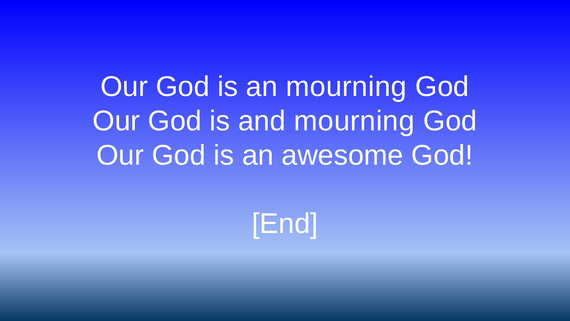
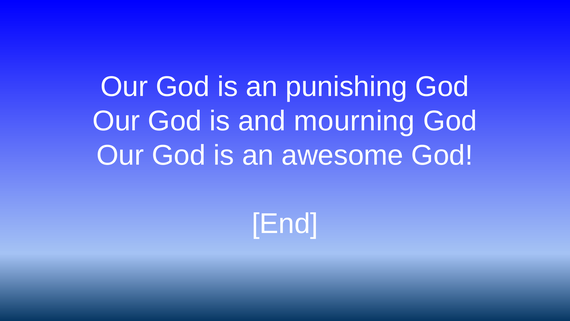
an mourning: mourning -> punishing (346, 87)
